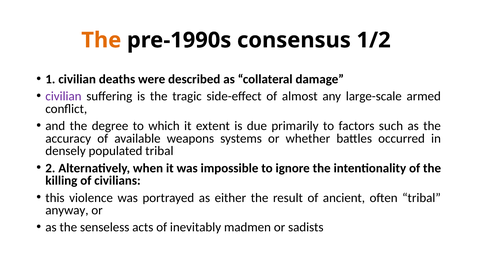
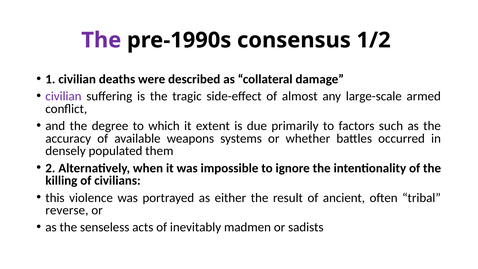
The colour: orange -> purple (101, 40)
populated tribal: tribal -> them (159, 151)
anyway: anyway -> reverse (67, 210)
